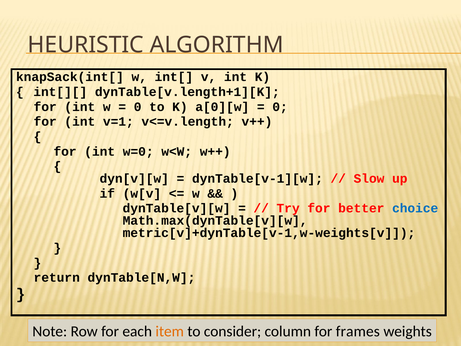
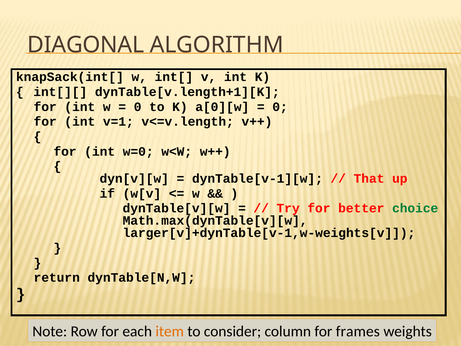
HEURISTIC: HEURISTIC -> DIAGONAL (86, 45)
Slow: Slow -> That (369, 179)
choice colour: blue -> green (415, 208)
metric[v]+dynTable[v-1,w-weights[v: metric[v]+dynTable[v-1,w-weights[v -> larger[v]+dynTable[v-1,w-weights[v (269, 233)
